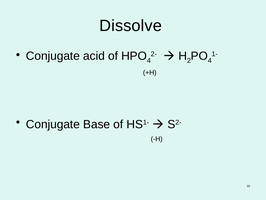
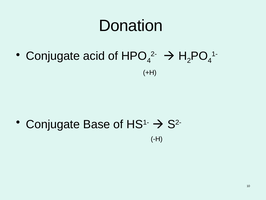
Dissolve: Dissolve -> Donation (131, 26)
